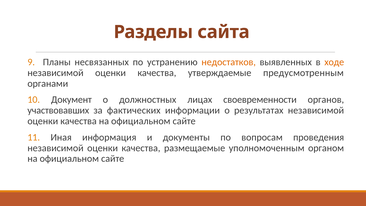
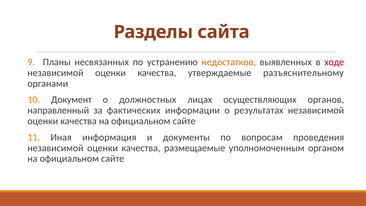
ходе colour: orange -> red (334, 62)
предусмотренным: предусмотренным -> разъяснительному (303, 73)
своевременности: своевременности -> осуществляющих (260, 100)
участвовавших: участвовавших -> направленный (58, 110)
